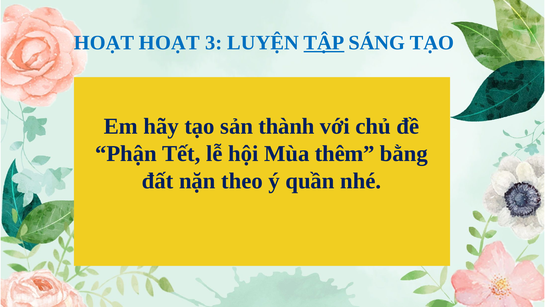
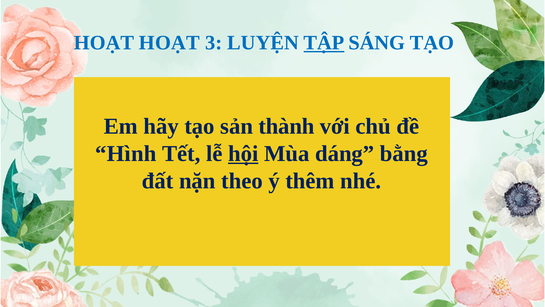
Phận: Phận -> Hình (126, 153)
hội underline: none -> present (243, 153)
thêm: thêm -> dáng (345, 153)
quần: quần -> thêm (310, 181)
